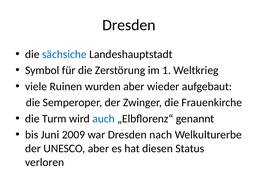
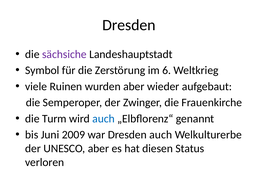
sächsiche colour: blue -> purple (64, 54)
1: 1 -> 6 (167, 70)
Dresden nach: nach -> auch (161, 134)
